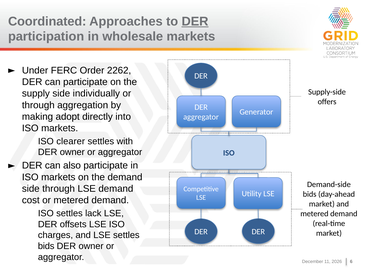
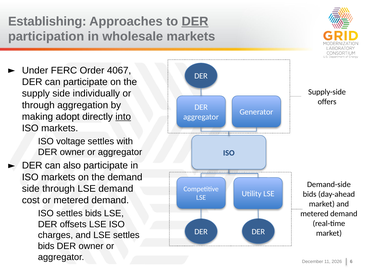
Coordinated: Coordinated -> Establishing (47, 21)
2262: 2262 -> 4067 (119, 71)
into underline: none -> present (123, 117)
clearer: clearer -> voltage (71, 142)
lack: lack -> bids (93, 214)
